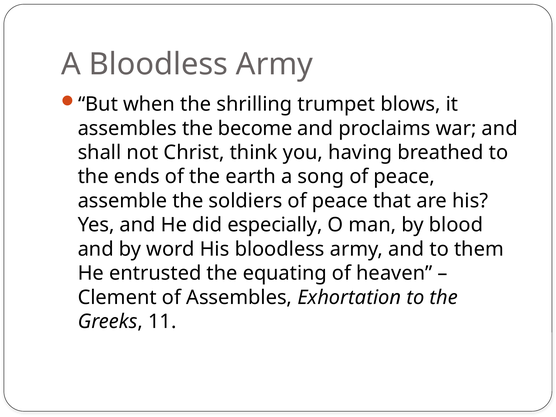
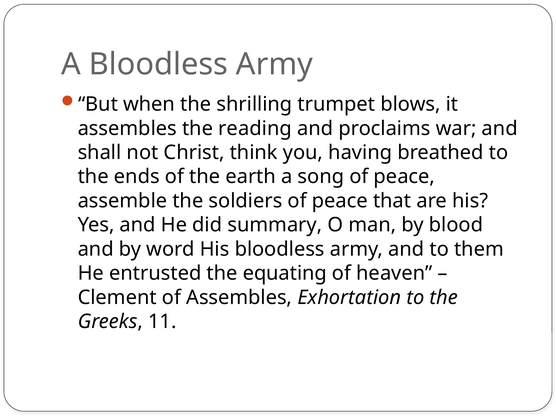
become: become -> reading (255, 128)
especially: especially -> summary (275, 225)
